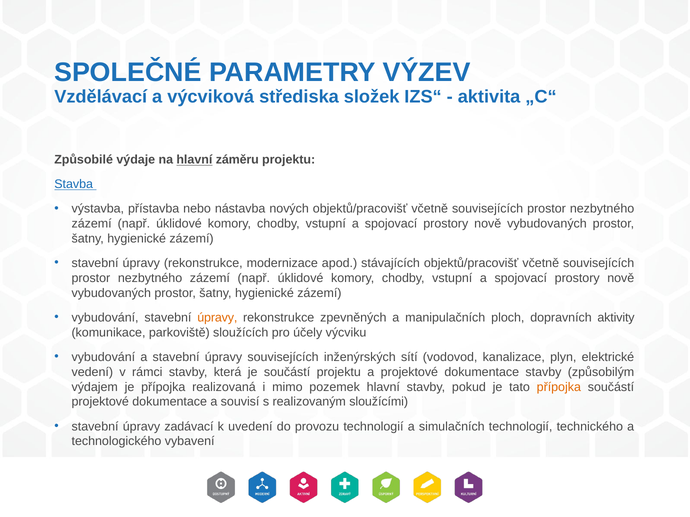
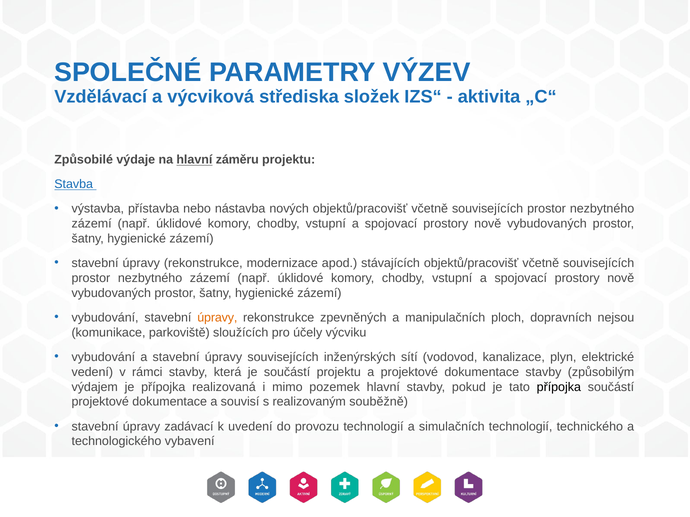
aktivity: aktivity -> nejsou (616, 318)
přípojka colour: orange -> black (559, 387)
sloužícími: sloužícími -> souběžně (379, 402)
